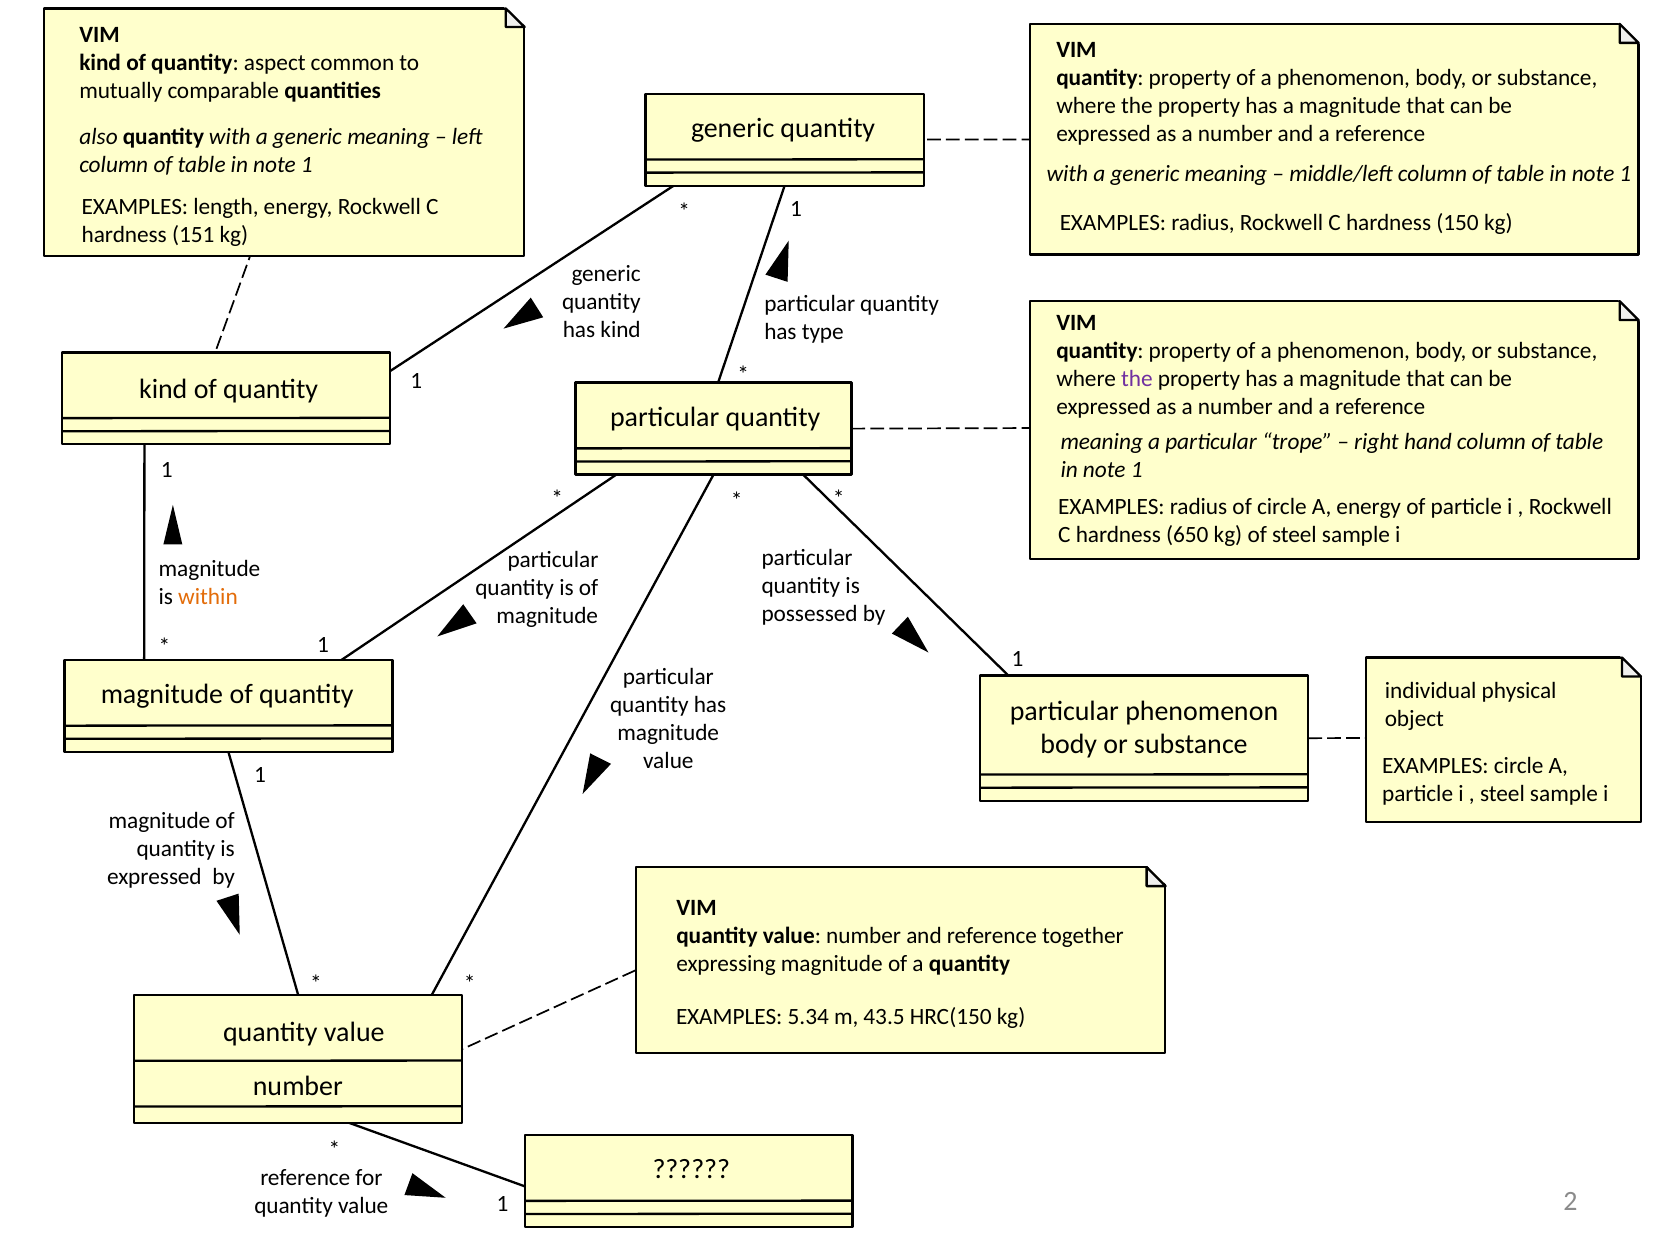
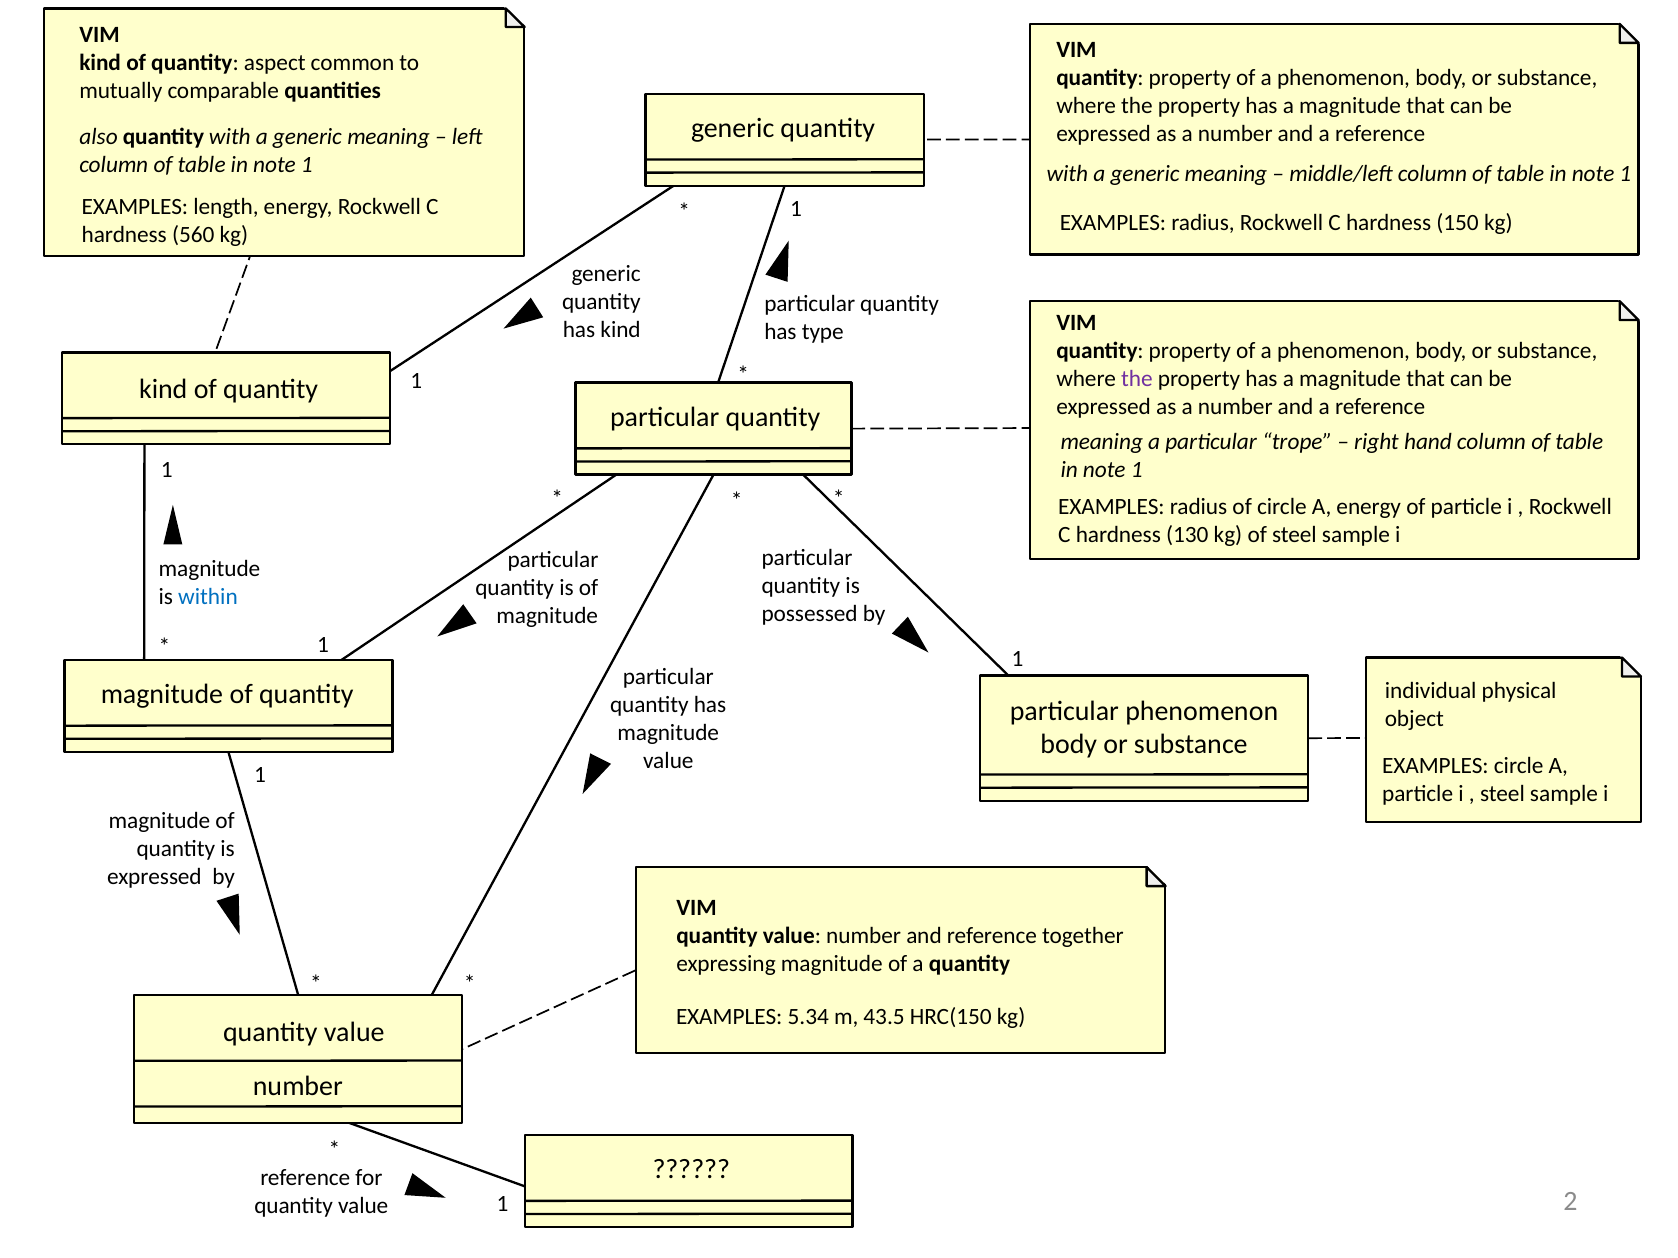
151: 151 -> 560 (193, 235)
650: 650 -> 130 (1187, 535)
within colour: orange -> blue (208, 597)
